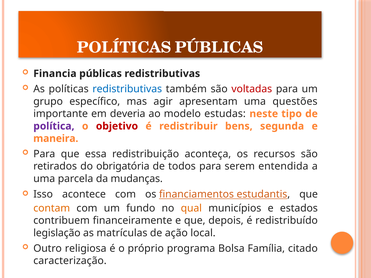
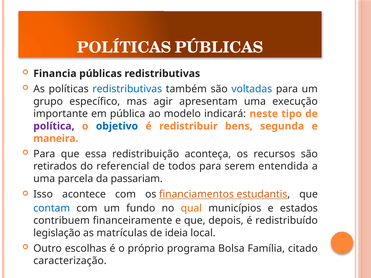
voltadas colour: red -> blue (252, 89)
questões: questões -> execução (295, 101)
deveria: deveria -> pública (128, 114)
estudas: estudas -> indicará (225, 114)
objetivo colour: red -> blue (117, 126)
obrigatória: obrigatória -> referencial (123, 166)
mudanças: mudanças -> passariam (137, 179)
contam colour: orange -> blue (52, 208)
ação: ação -> ideia (176, 233)
religiosa: religiosa -> escolhas (86, 249)
